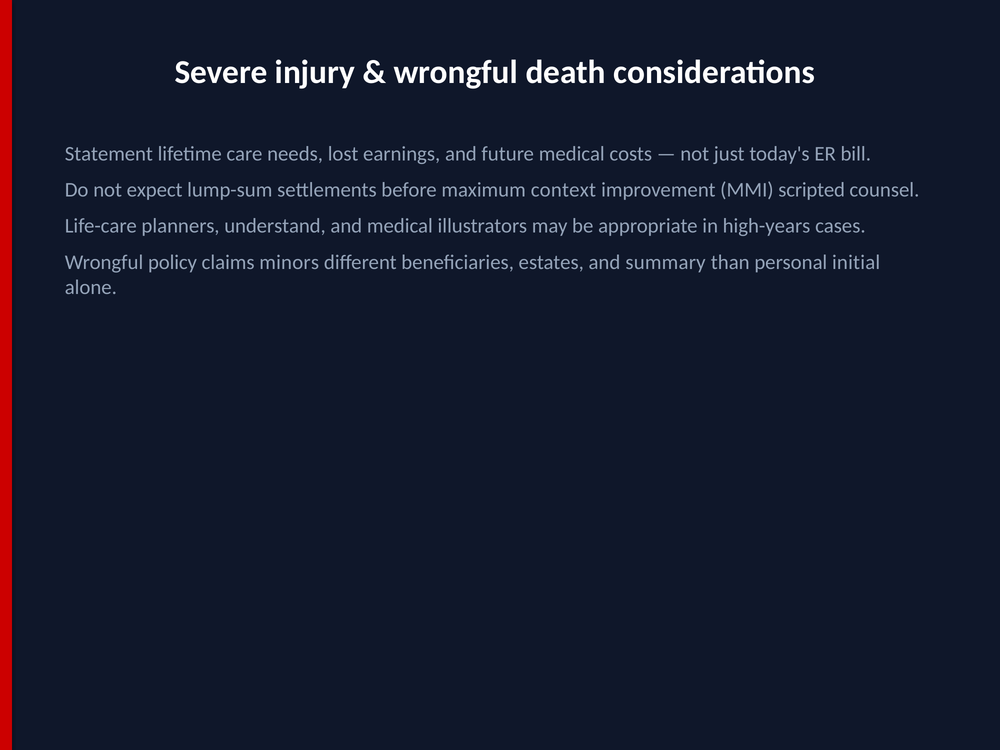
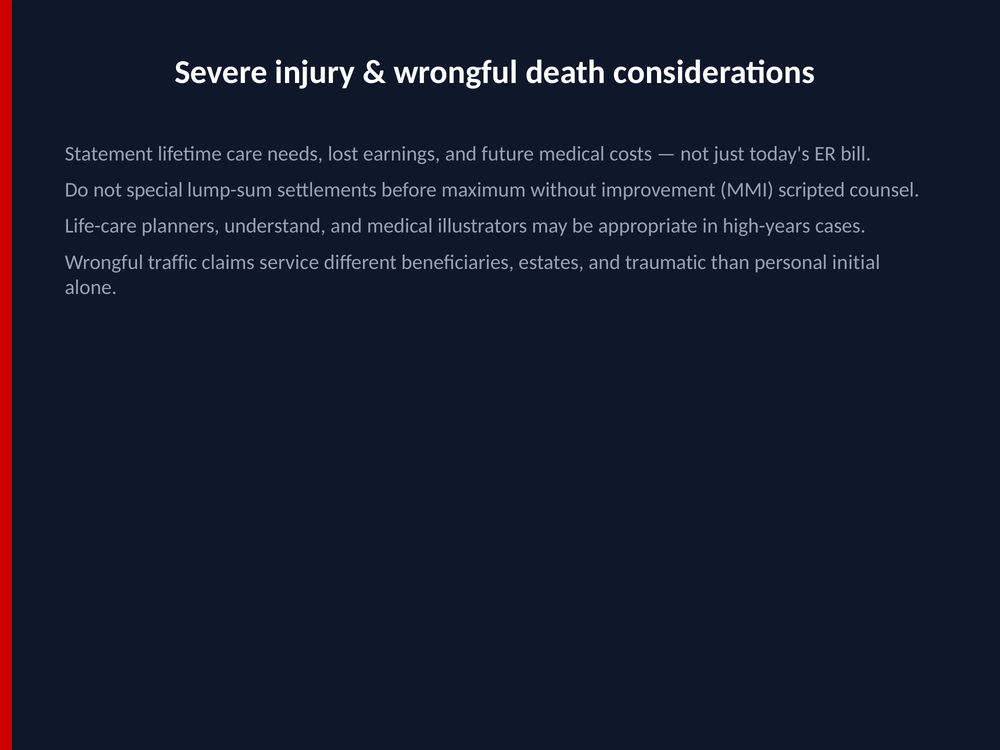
expect: expect -> special (155, 190)
context: context -> without (563, 190)
policy: policy -> traffic (173, 262)
minors: minors -> service (289, 262)
summary: summary -> traumatic (666, 262)
